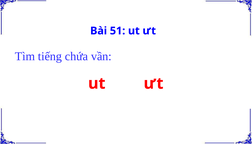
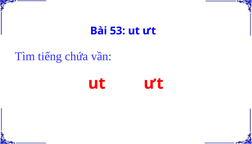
51: 51 -> 53 (118, 31)
